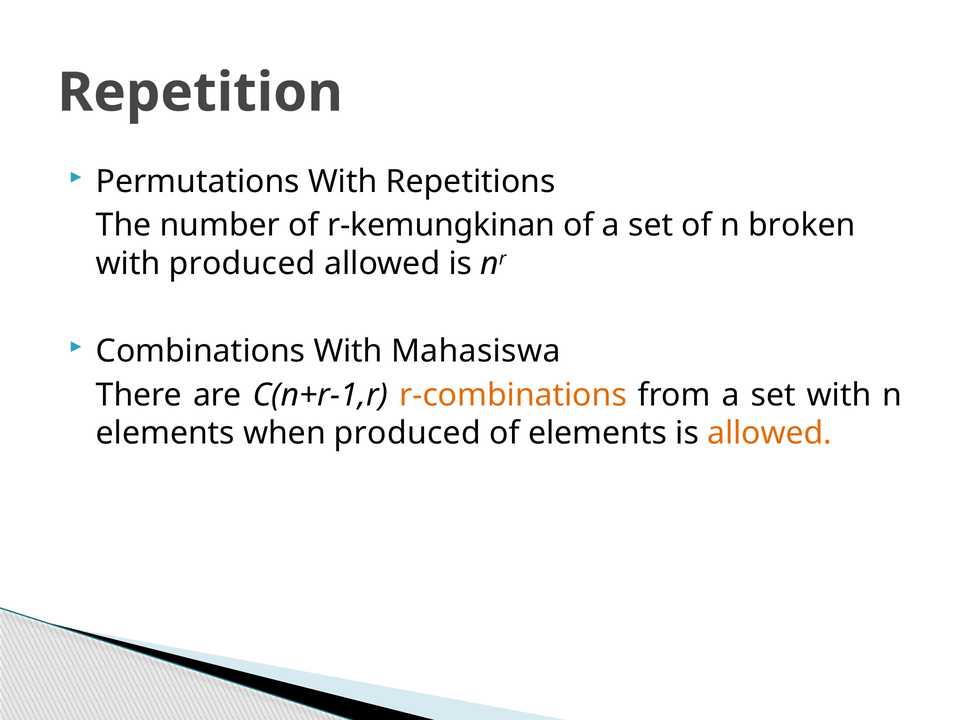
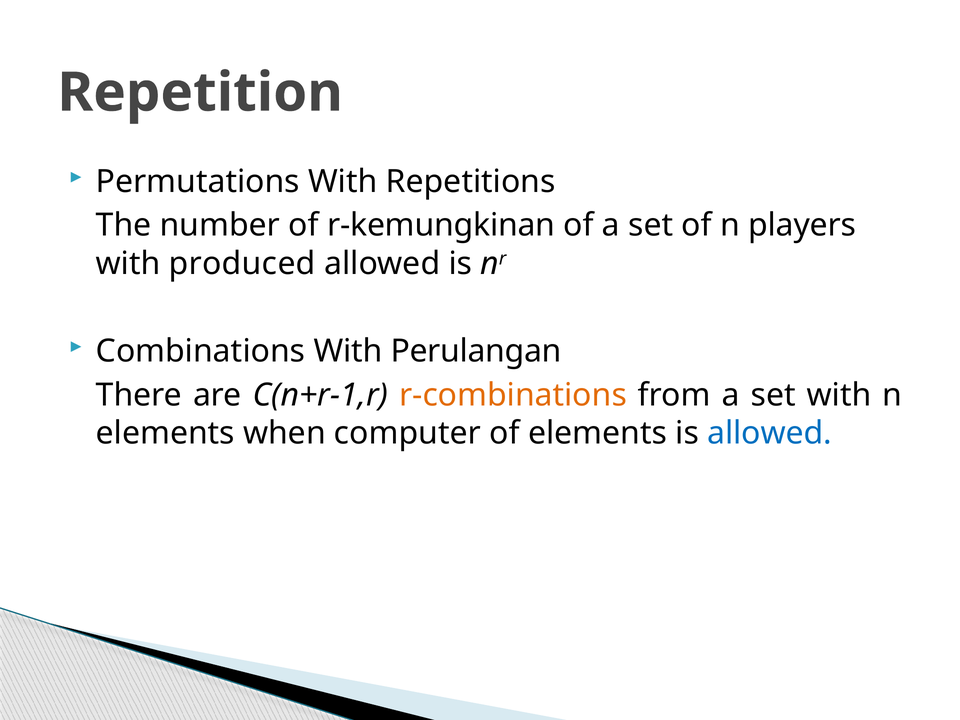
broken: broken -> players (802, 225)
Mahasiswa: Mahasiswa -> Perulangan (476, 351)
when produced: produced -> computer (408, 433)
allowed colour: orange -> blue (770, 433)
